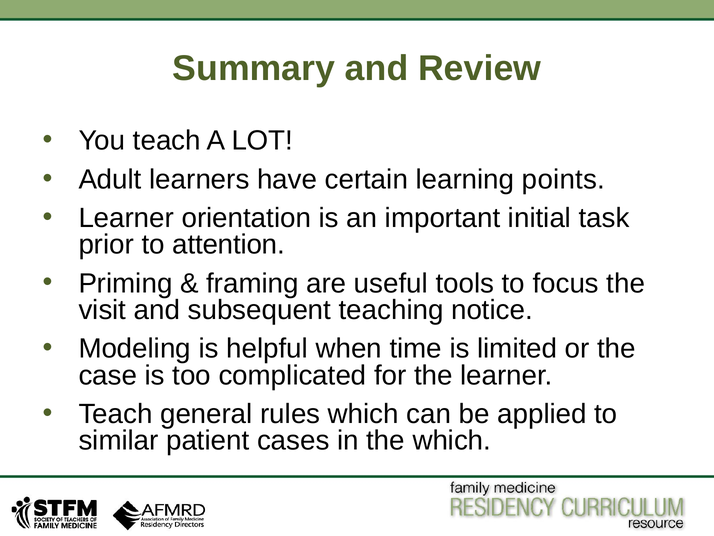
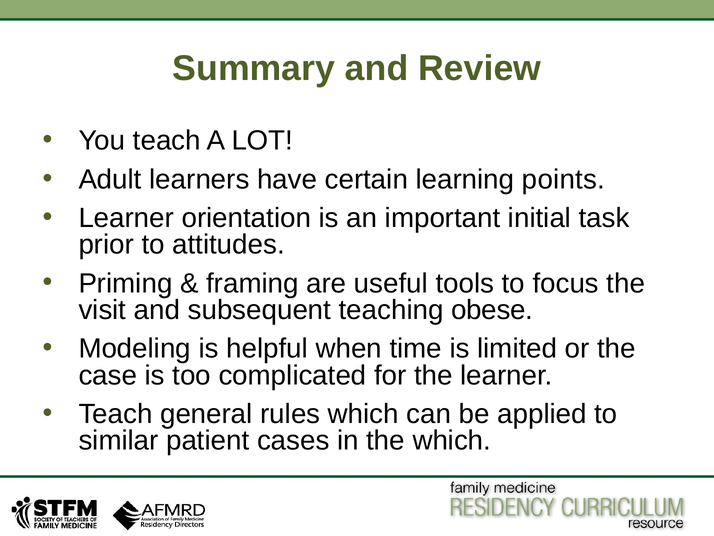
attention: attention -> attitudes (229, 245)
notice: notice -> obese (492, 310)
